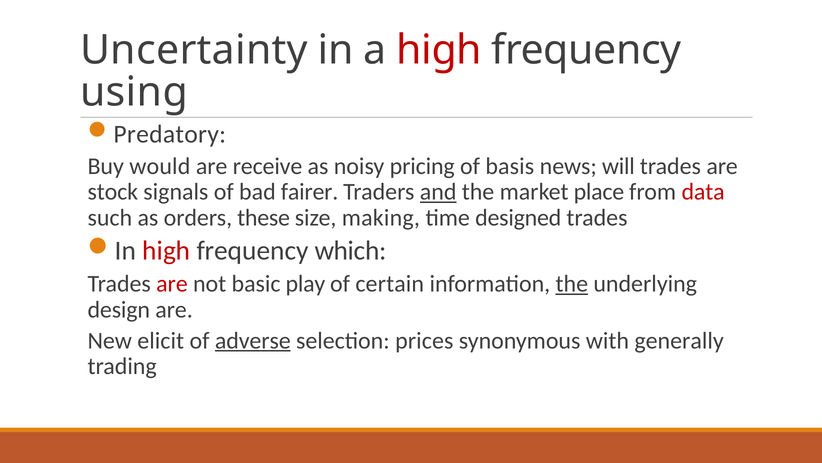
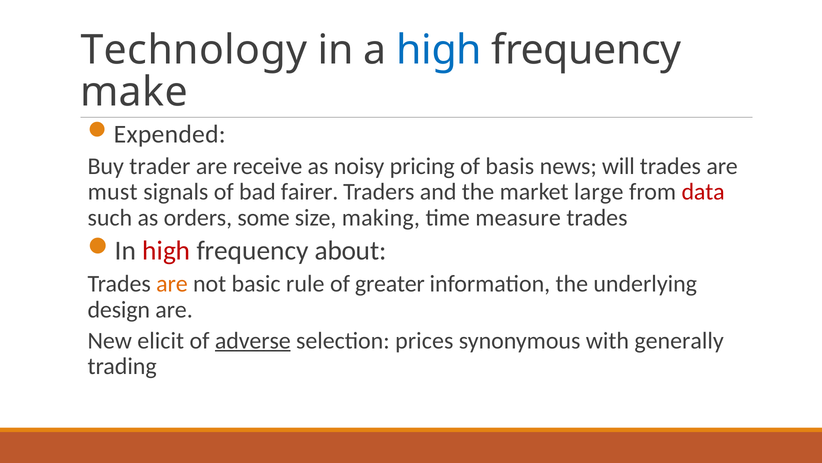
Uncertainty: Uncertainty -> Technology (194, 50)
high colour: red -> blue (439, 50)
using: using -> make (134, 92)
Predatory: Predatory -> Expended (170, 134)
would: would -> trader (160, 166)
stock: stock -> must (113, 192)
and underline: present -> none (438, 192)
place: place -> large (599, 192)
these: these -> some (264, 218)
designed: designed -> measure (518, 218)
which: which -> about (351, 250)
are colour: red -> orange (172, 283)
play: play -> rule (305, 283)
certain: certain -> greater (390, 283)
the underline: present -> none (572, 283)
